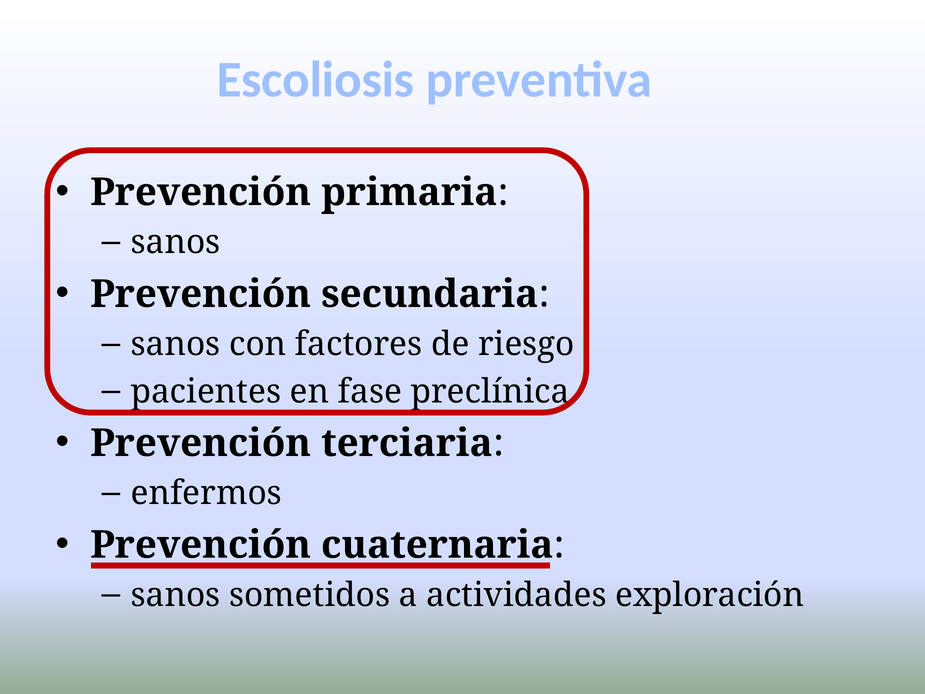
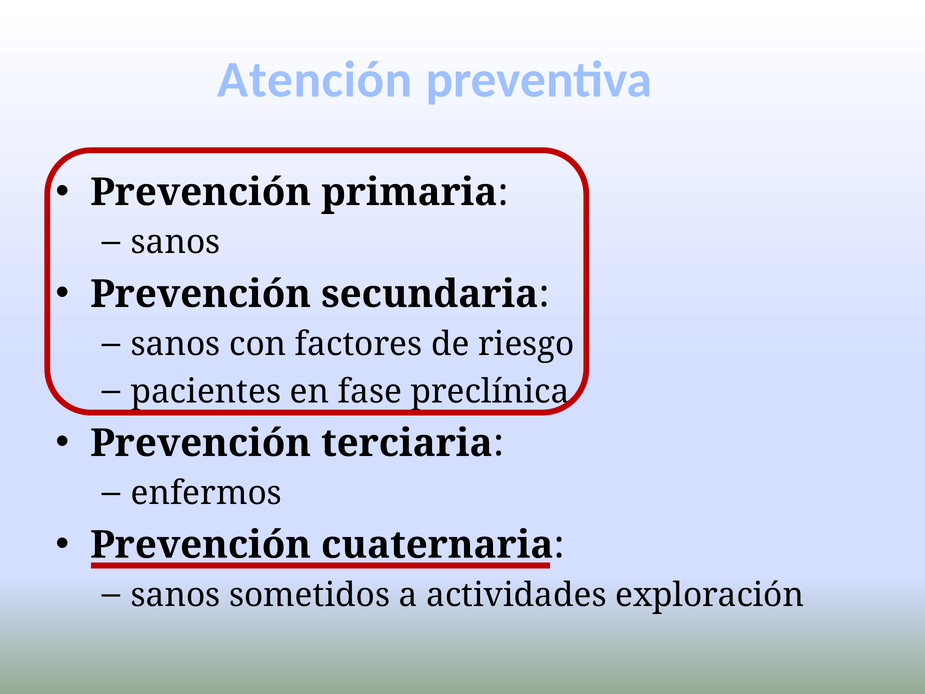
Escoliosis: Escoliosis -> Atención (315, 80)
